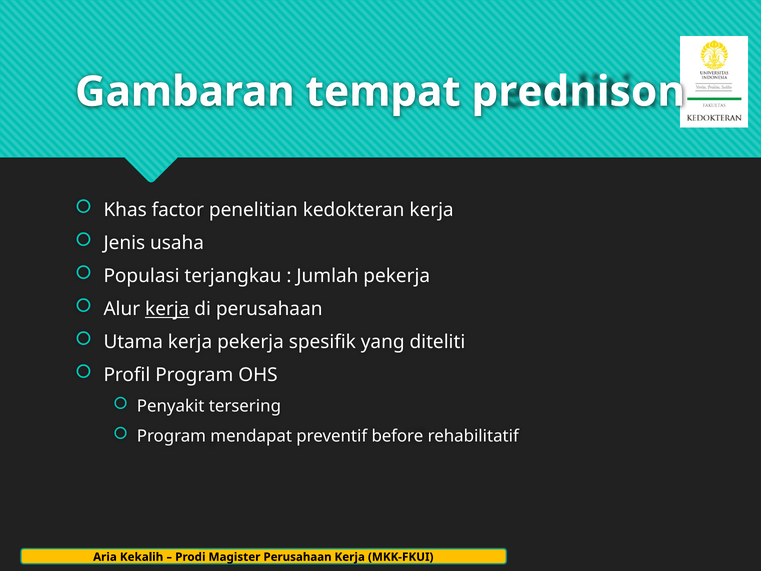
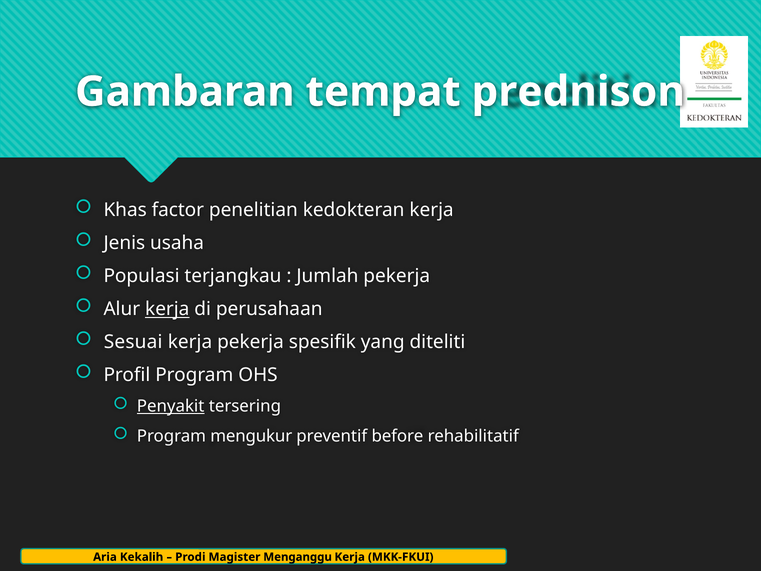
Utama: Utama -> Sesuai (133, 342)
Penyakit underline: none -> present (171, 406)
mendapat: mendapat -> mengukur (251, 436)
Perusahaan: Perusahaan -> Menganggu (298, 557)
